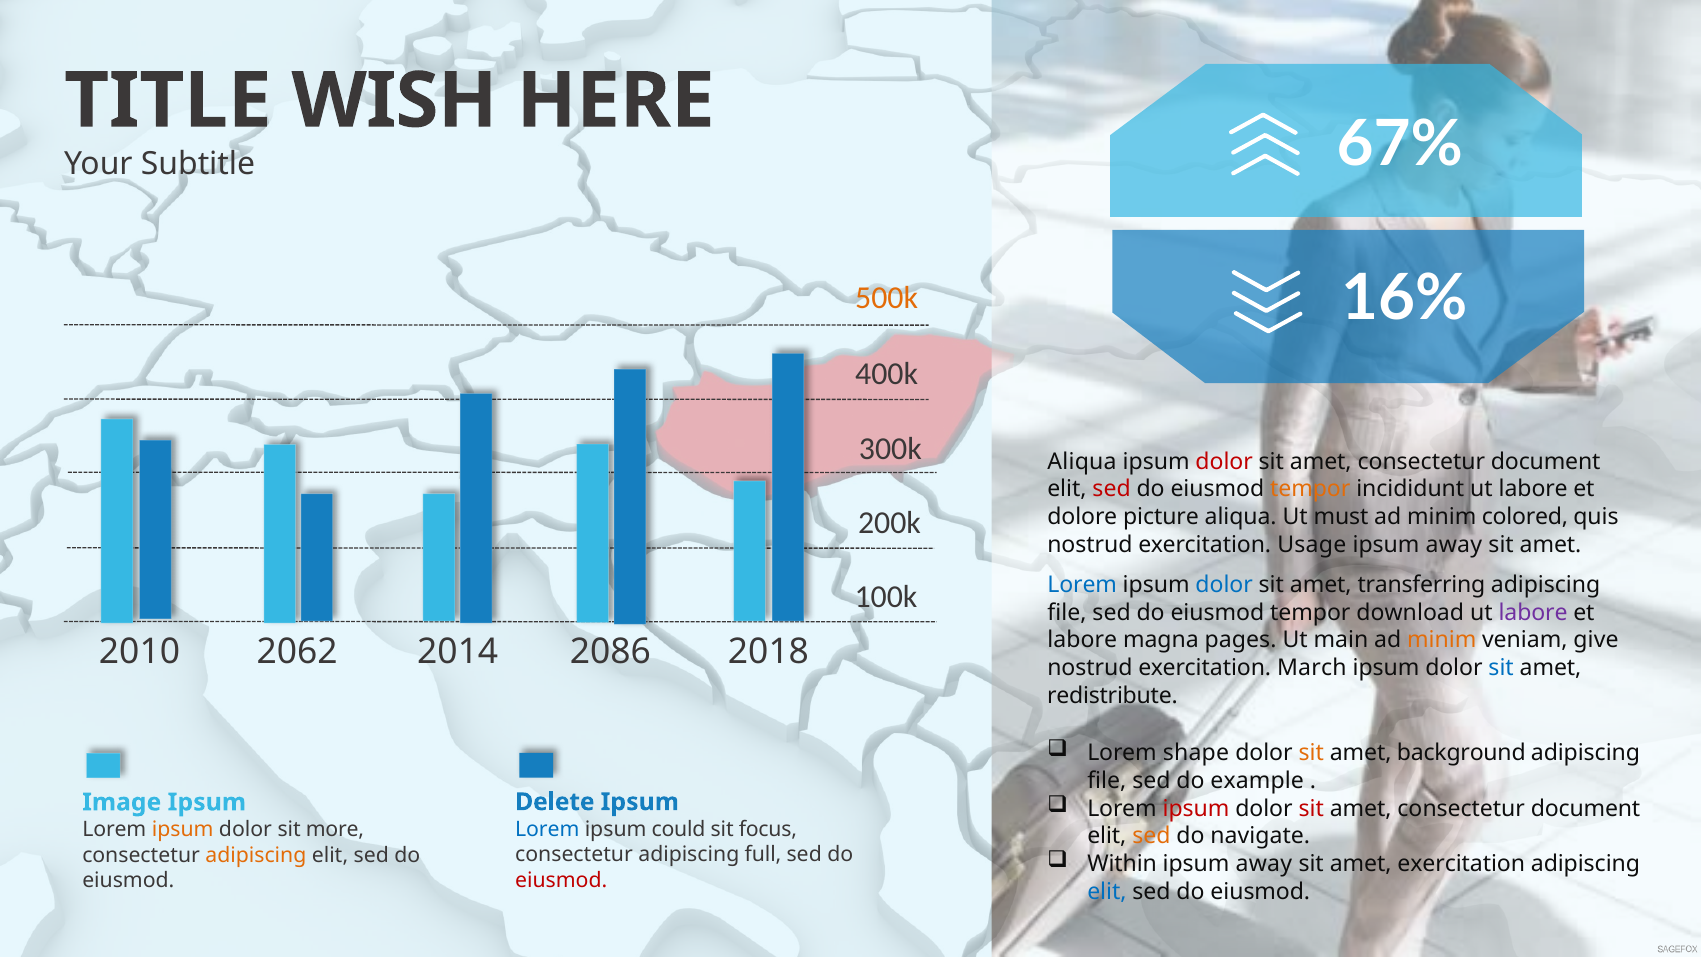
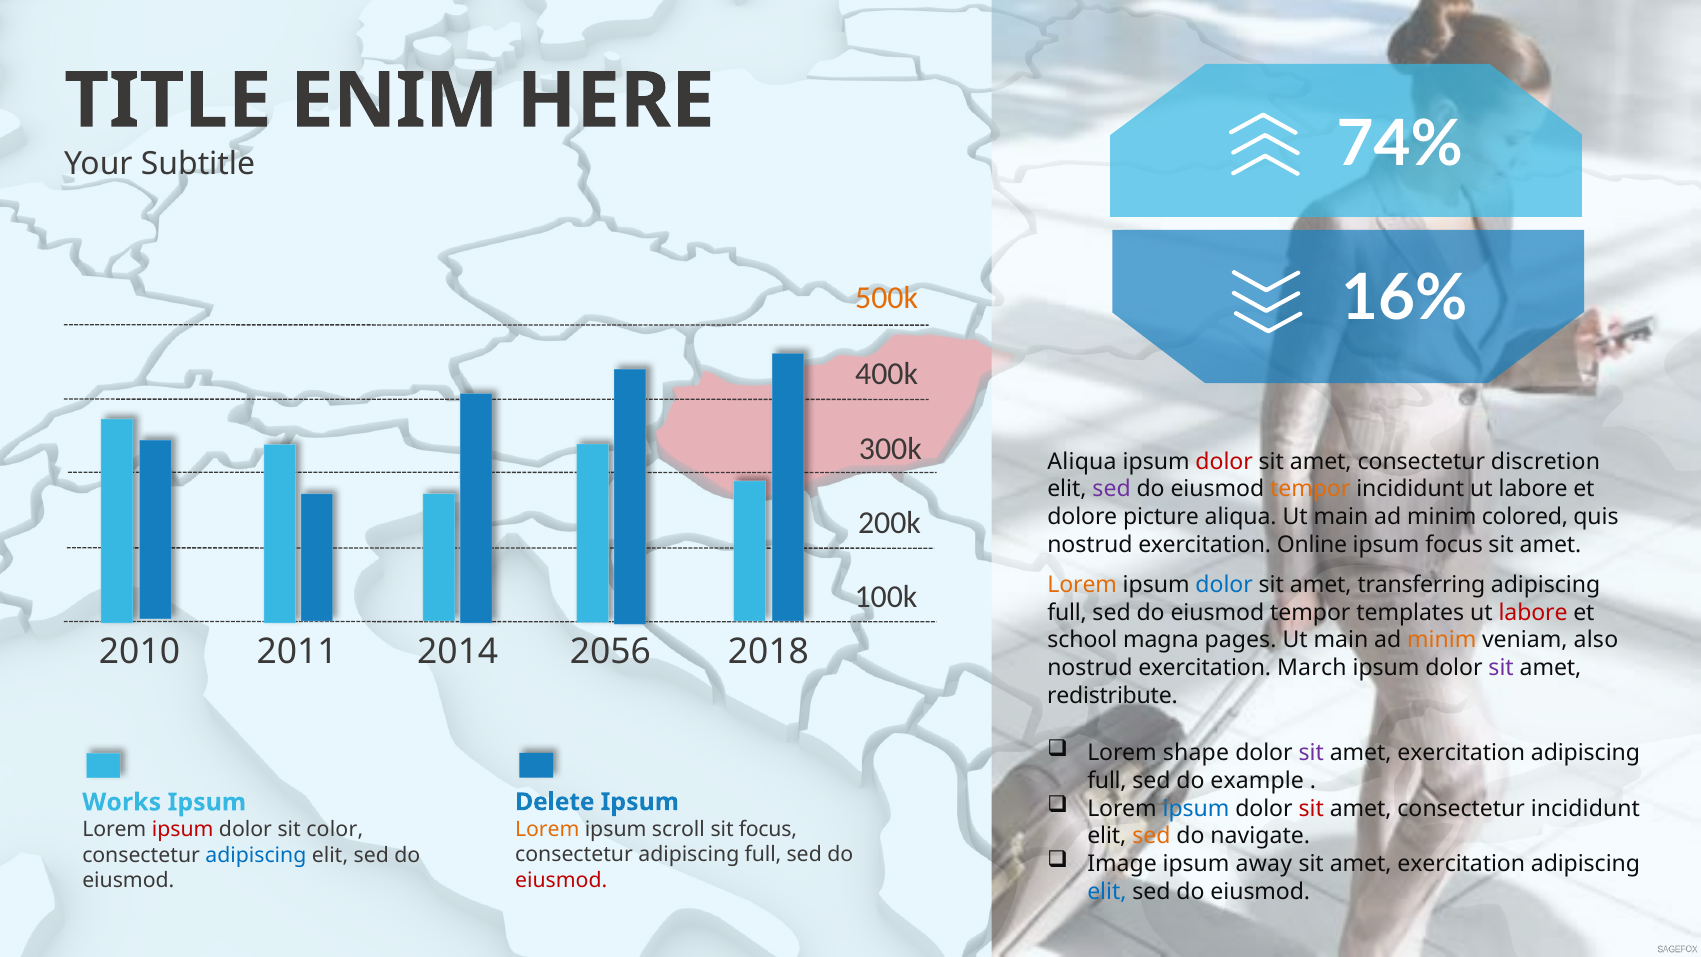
WISH: WISH -> ENIM (394, 101)
67%: 67% -> 74% (1400, 144)
document: document -> discretion (1546, 461)
sed colour: red -> purple (1112, 489)
aliqua Ut must: must -> main (1341, 517)
Usage: Usage -> Online (1312, 544)
away: away -> focus (1454, 544)
Lorem colour: blue -> orange (1082, 585)
file: file -> full (1067, 612)
download: download -> templates (1410, 612)
labore colour: purple -> red (1533, 612)
labore: labore -> school (1082, 640)
give: give -> also (1596, 640)
2062: 2062 -> 2011 (297, 652)
2086: 2086 -> 2056 (610, 652)
sit colour: blue -> purple (1501, 668)
sit colour: orange -> purple (1311, 753)
background: background -> exercitation (1461, 753)
file: file -> full (1107, 781)
ipsum colour: red -> blue (1196, 808)
document: document -> incididunt (1585, 808)
Image: Image -> Works (122, 802)
Lorem colour: blue -> orange (547, 829)
could: could -> scroll (678, 829)
ipsum colour: orange -> red (183, 830)
more: more -> color (335, 830)
adipiscing colour: orange -> blue (256, 855)
Within: Within -> Image (1122, 864)
